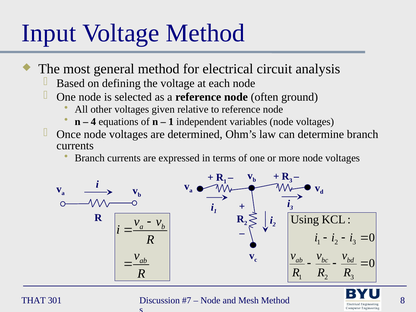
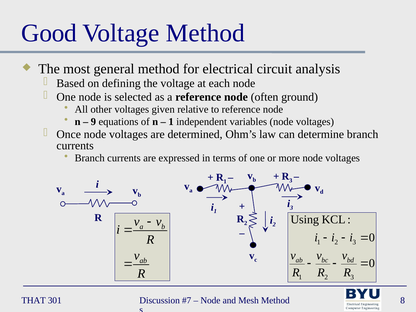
Input: Input -> Good (49, 33)
4: 4 -> 9 (93, 122)
